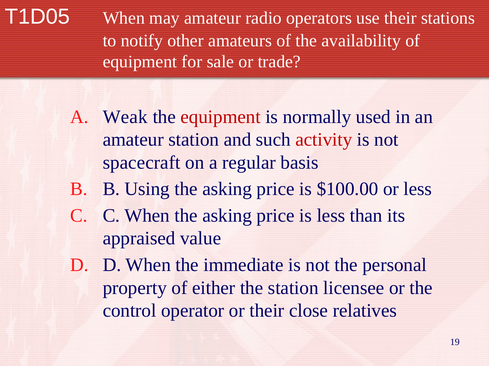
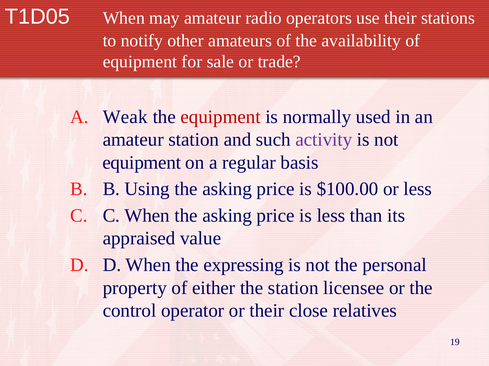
activity colour: red -> purple (324, 140)
spacecraft: spacecraft -> equipment (142, 163)
immediate: immediate -> expressing (244, 266)
